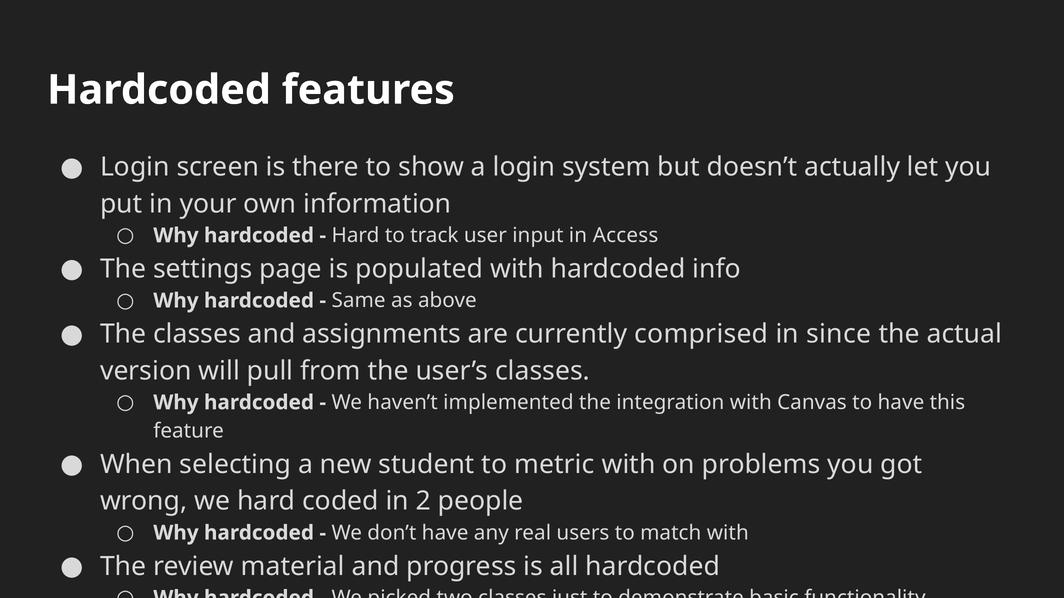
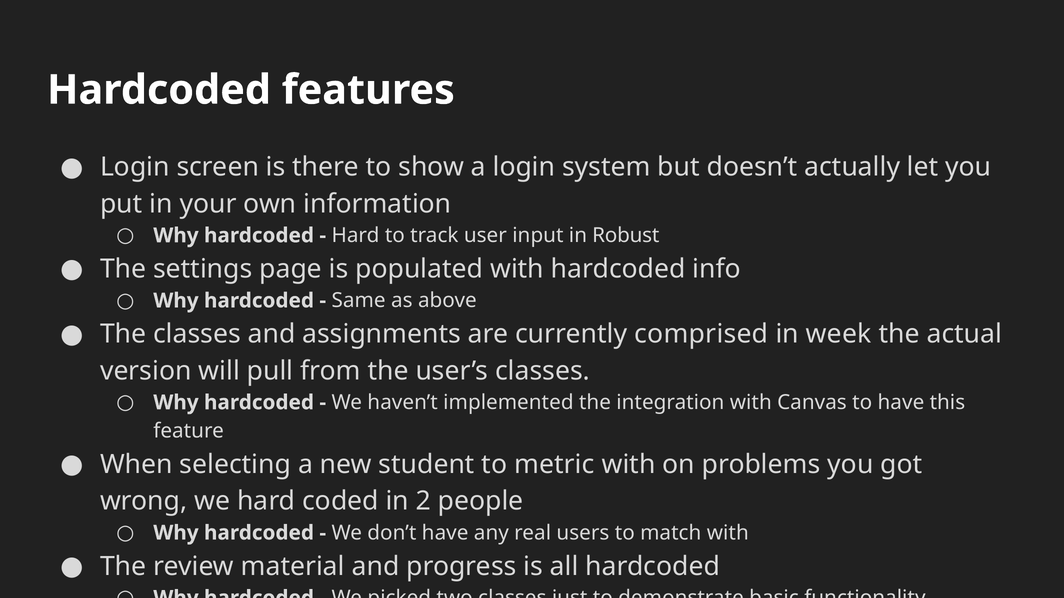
Access: Access -> Robust (626, 236)
since: since -> week (839, 334)
